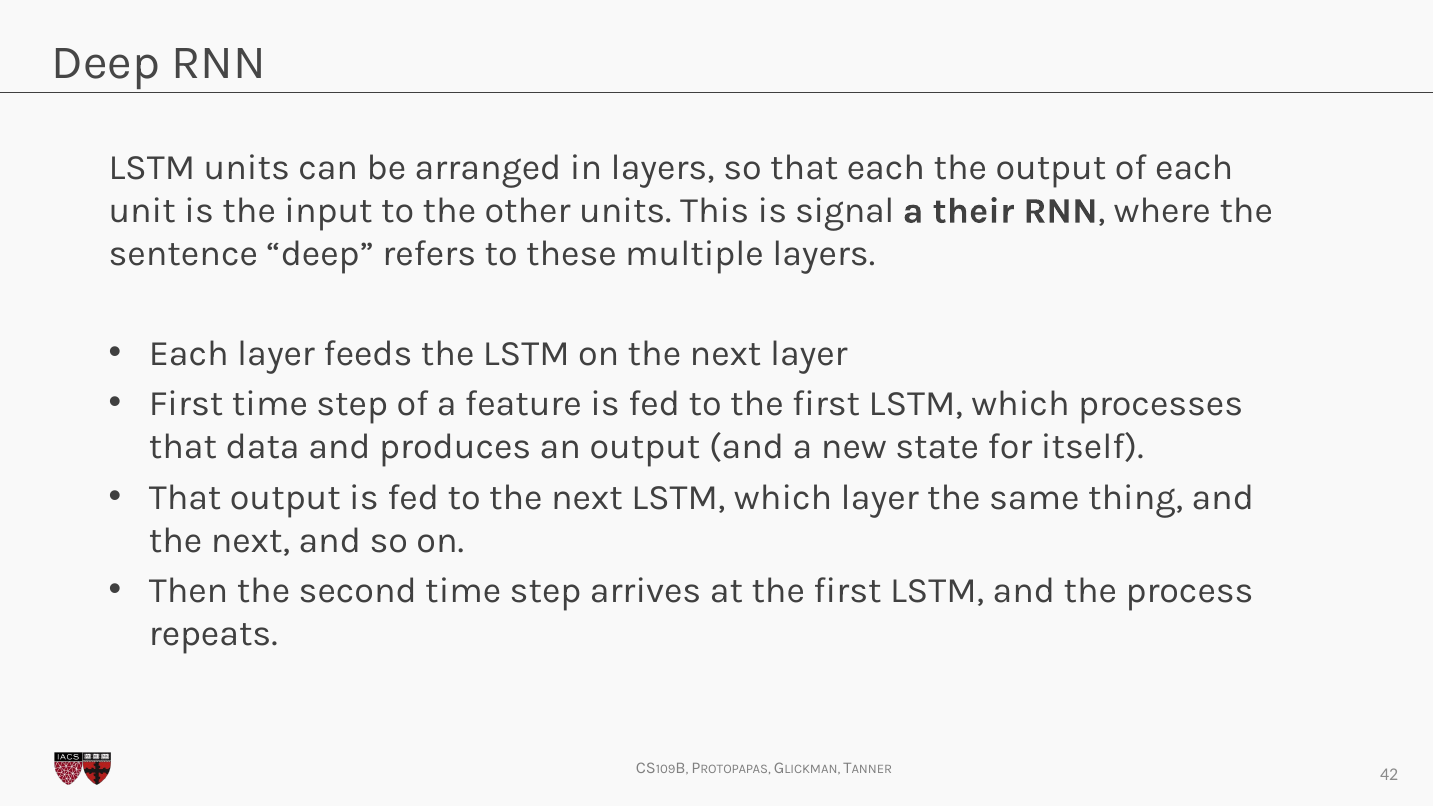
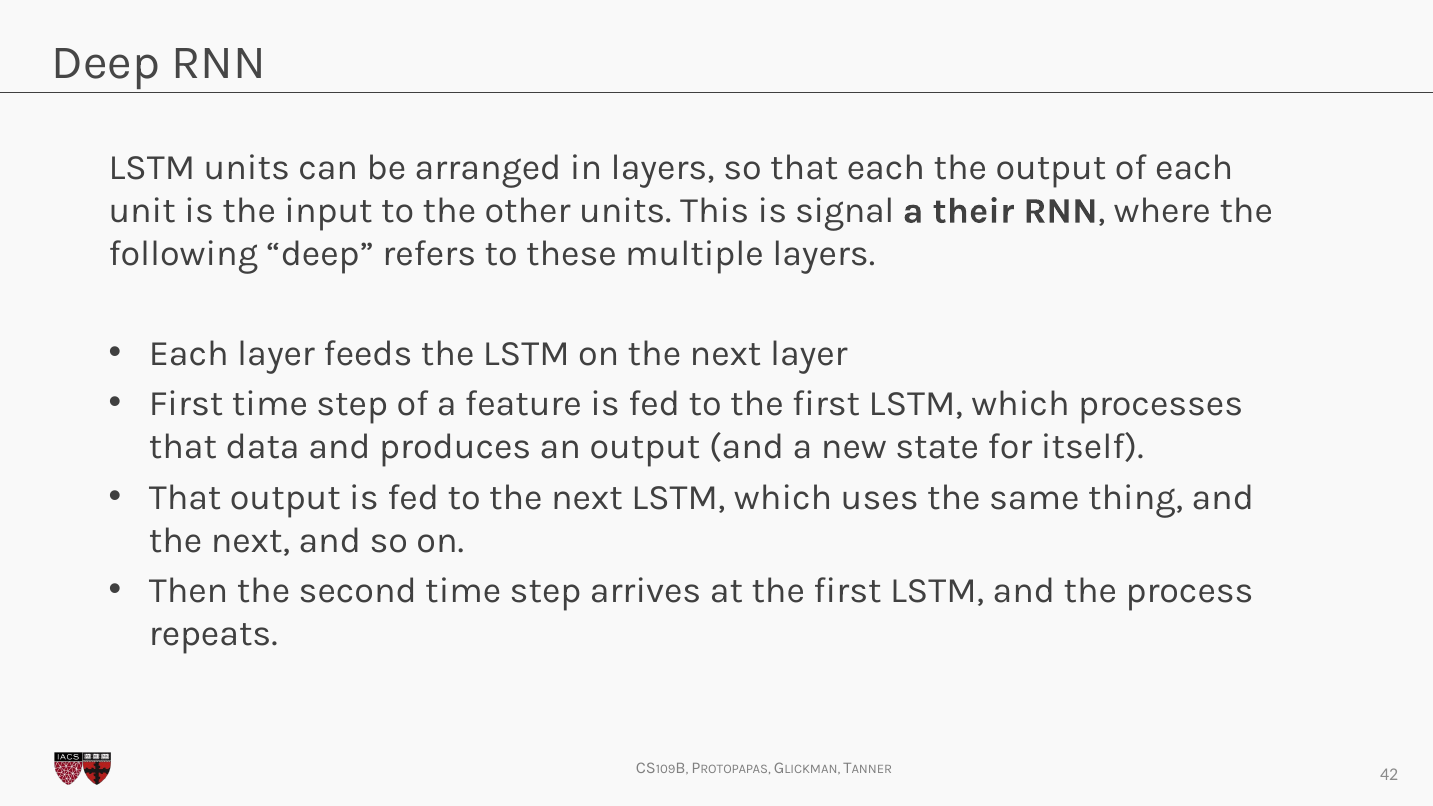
sentence: sentence -> following (183, 254)
which layer: layer -> uses (880, 497)
